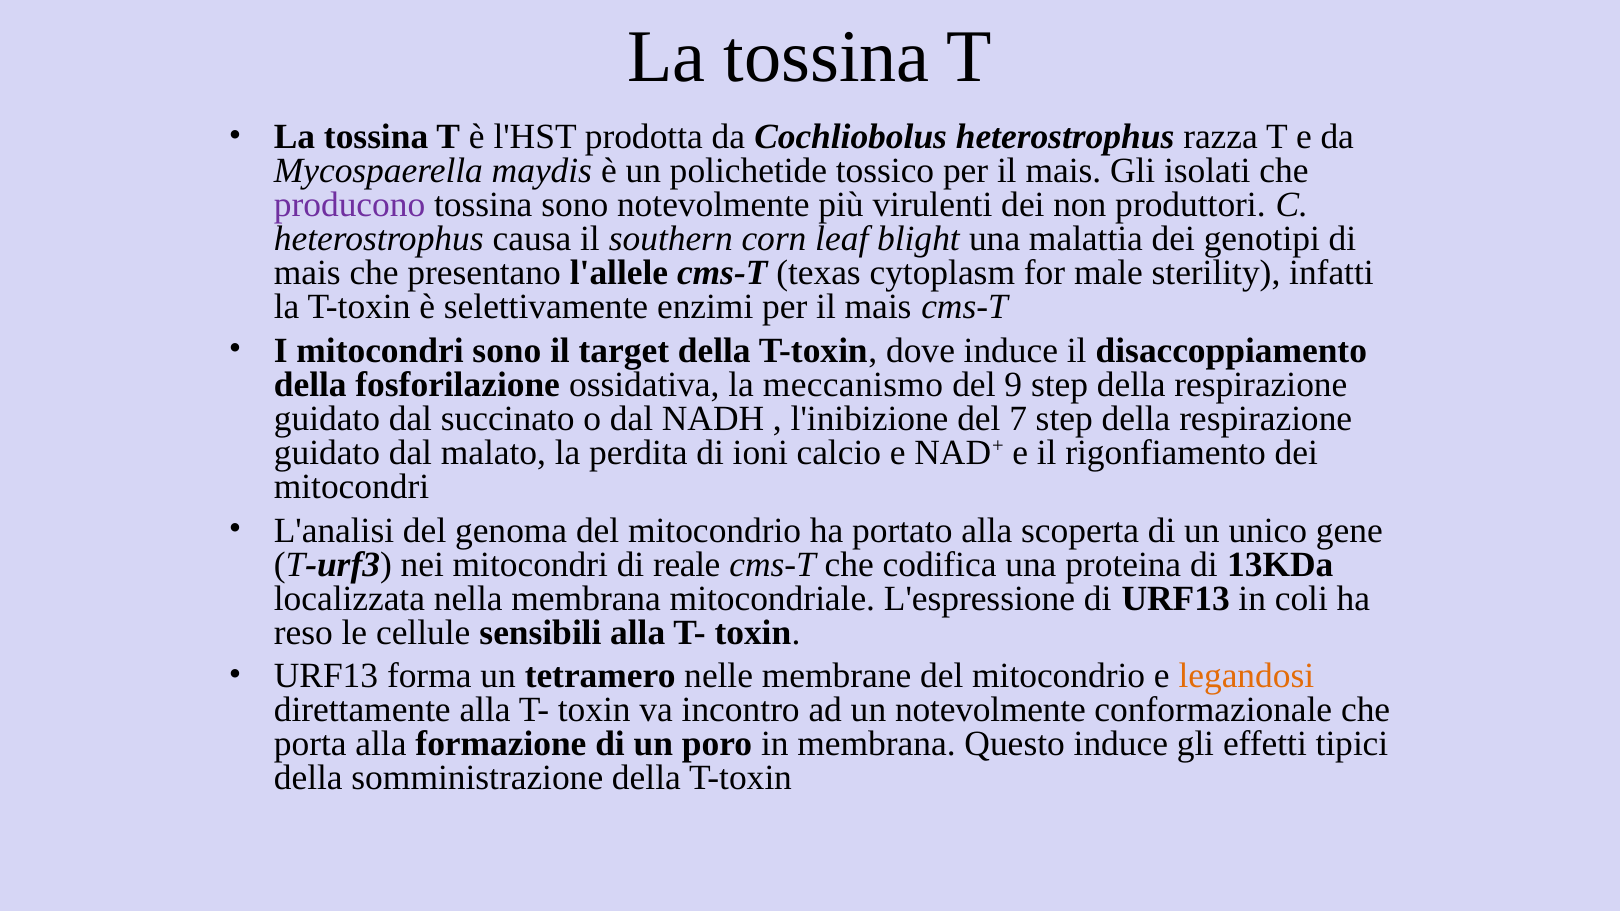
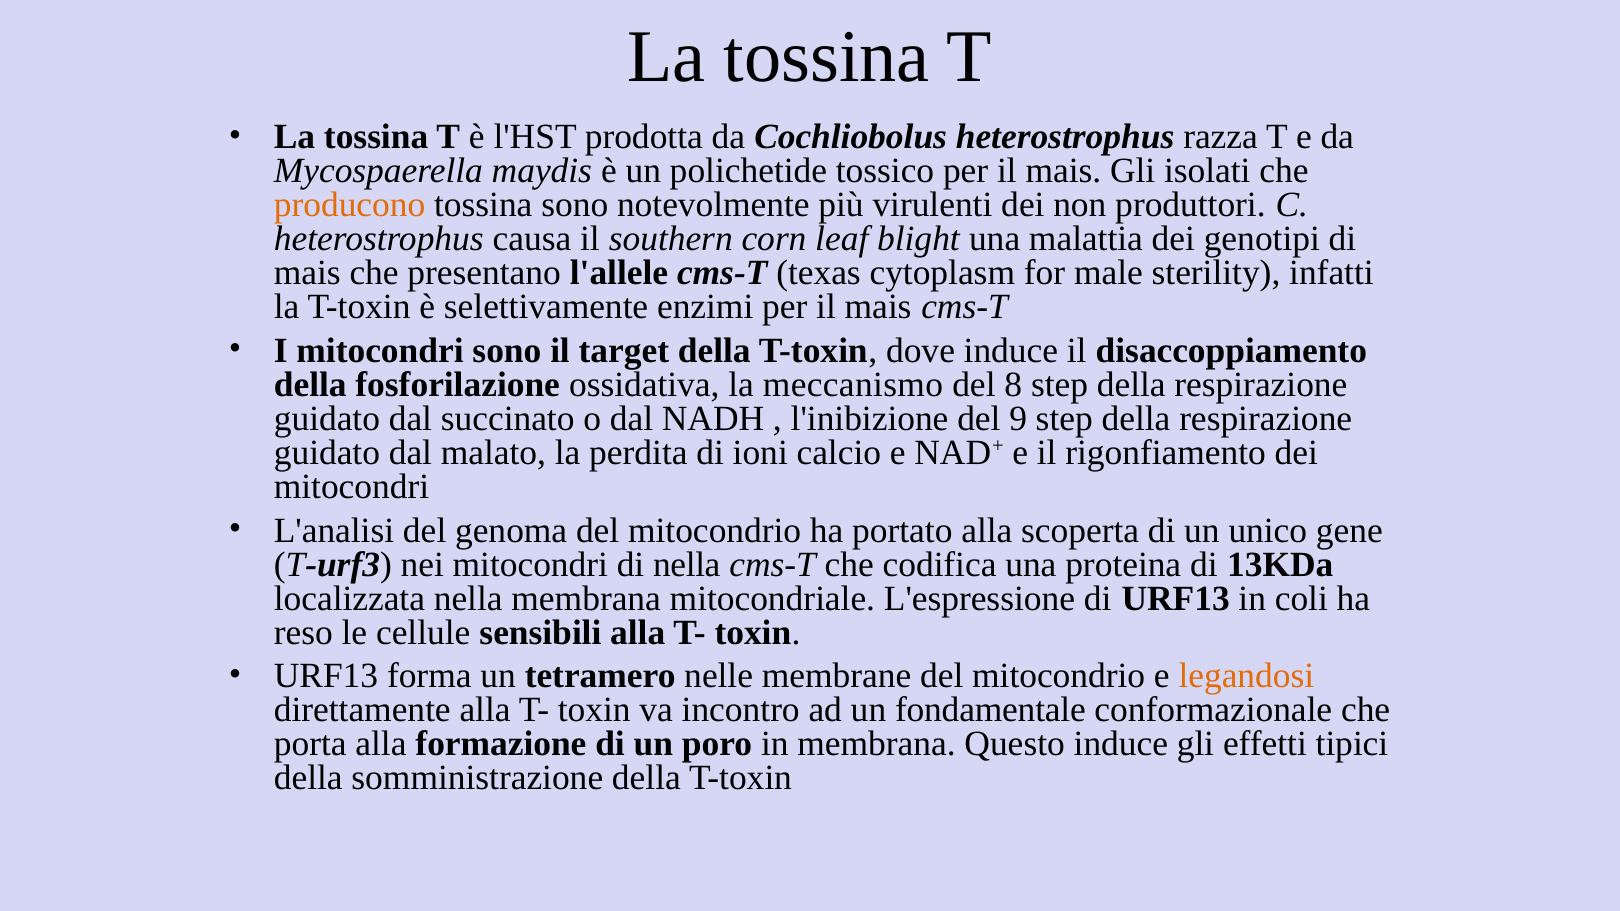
producono colour: purple -> orange (350, 205)
9: 9 -> 8 (1013, 385)
7: 7 -> 9 (1018, 419)
di reale: reale -> nella (687, 565)
un notevolmente: notevolmente -> fondamentale (990, 710)
